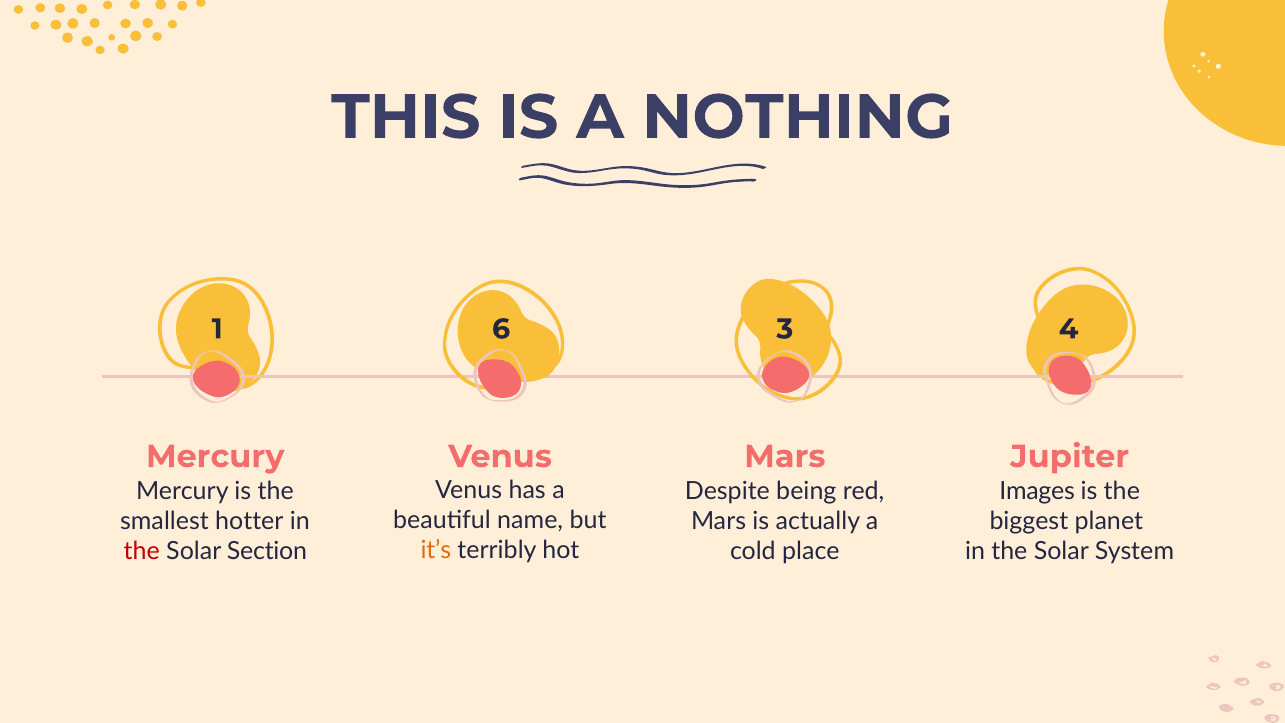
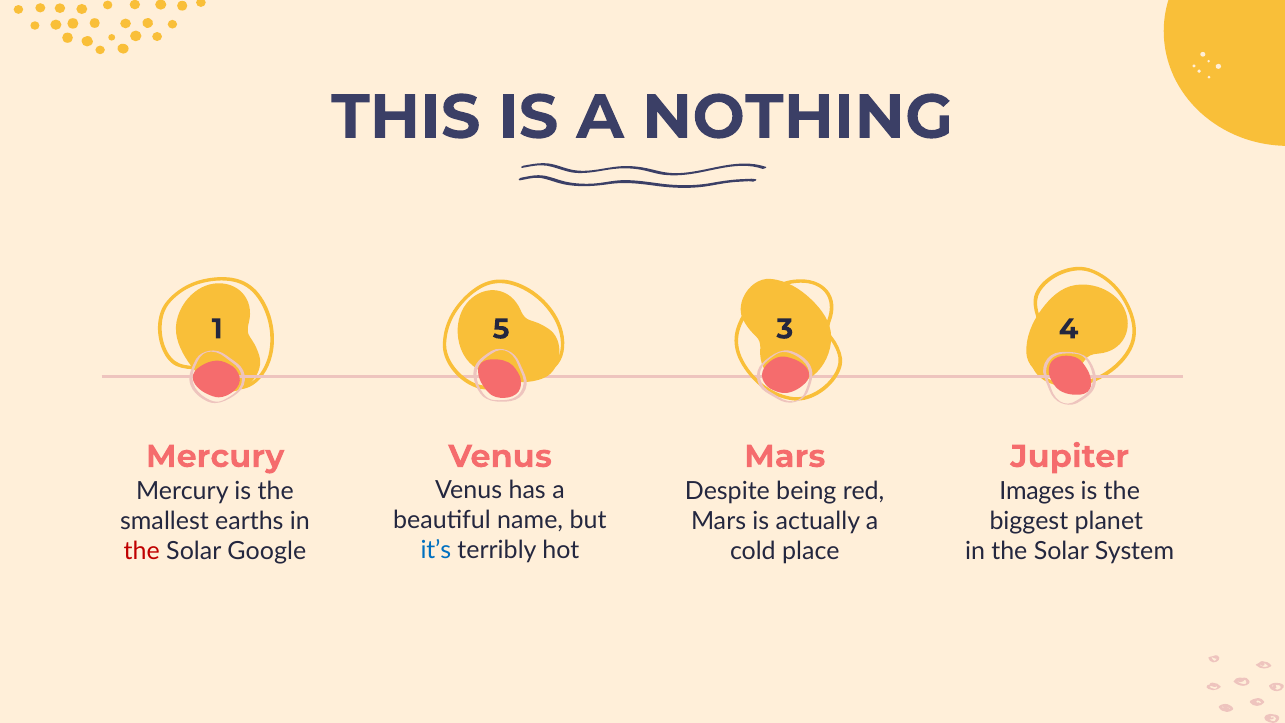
6: 6 -> 5 (501, 329)
hotter: hotter -> earths (249, 521)
it’s colour: orange -> blue (436, 551)
Section: Section -> Google (267, 551)
